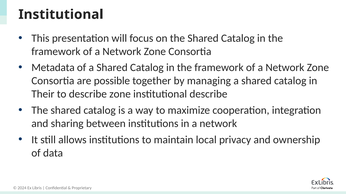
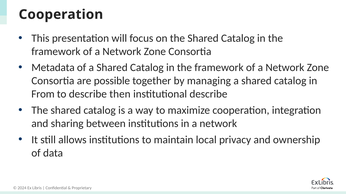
Institutional: Institutional -> Cooperation (61, 14)
Their: Their -> From (43, 94)
describe zone: zone -> then (120, 94)
